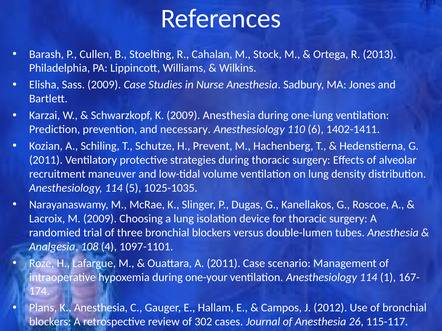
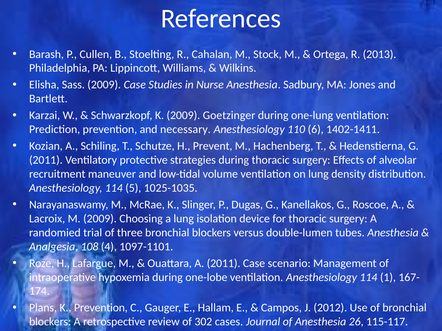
2009 Anesthesia: Anesthesia -> Goetzinger (229, 116)
one-your: one-your -> one-lobe (206, 278)
K Anesthesia: Anesthesia -> Prevention (101, 308)
